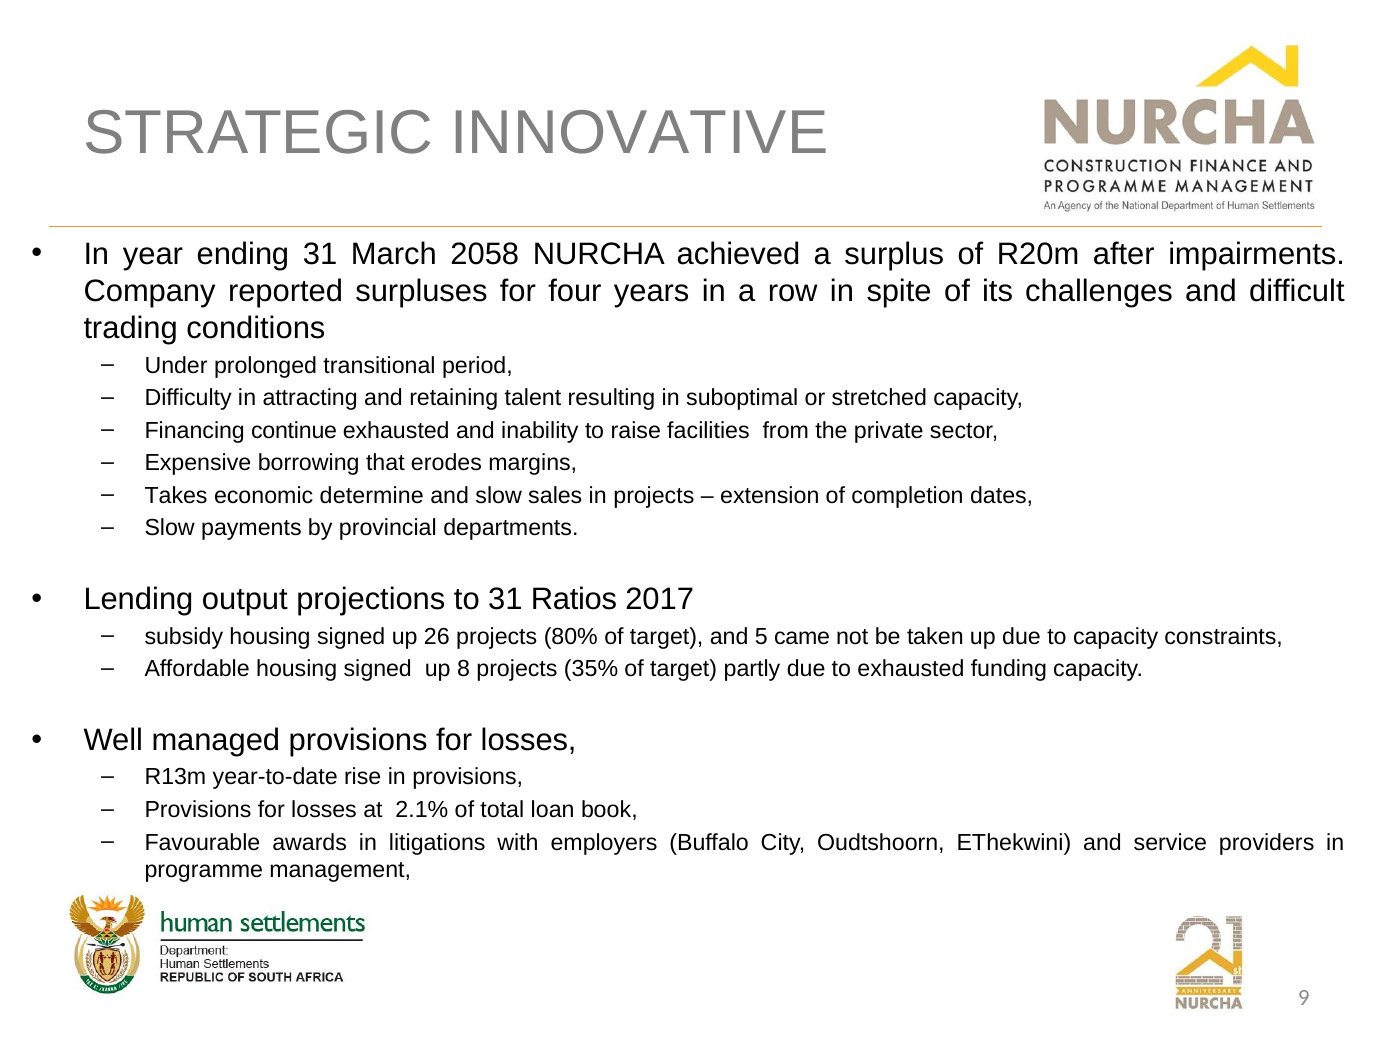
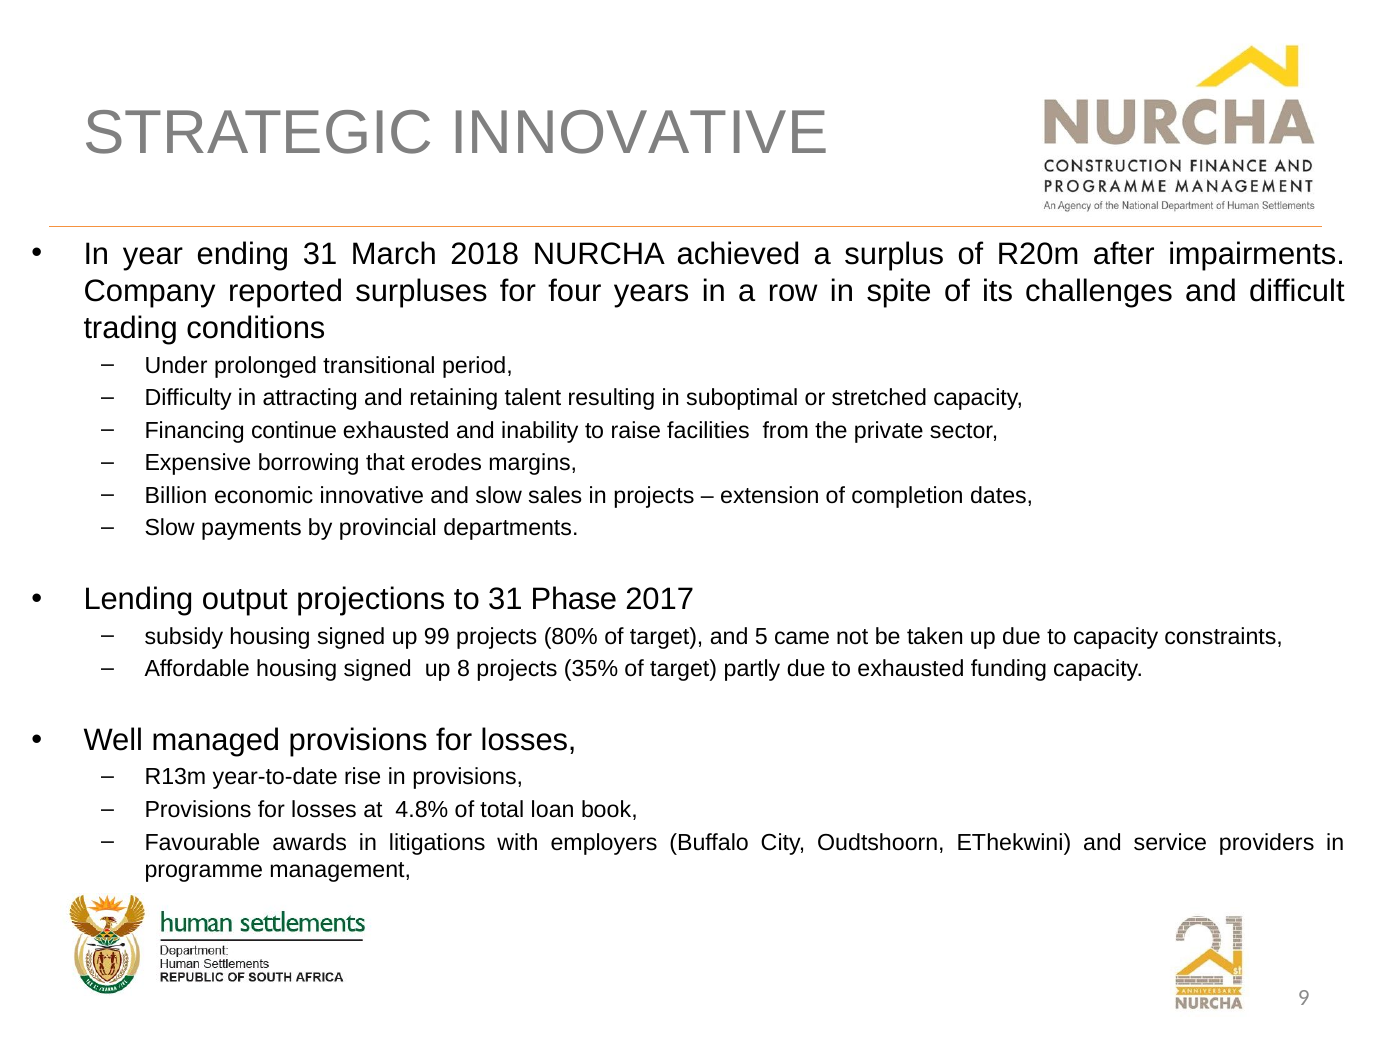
2058: 2058 -> 2018 (485, 254)
Takes: Takes -> Billion (176, 495)
economic determine: determine -> innovative (372, 495)
Ratios: Ratios -> Phase (574, 600)
26: 26 -> 99 (437, 636)
2.1%: 2.1% -> 4.8% (422, 810)
